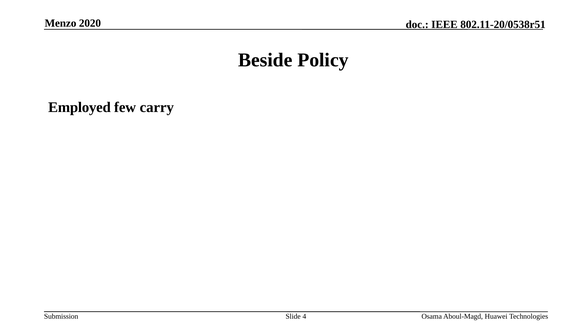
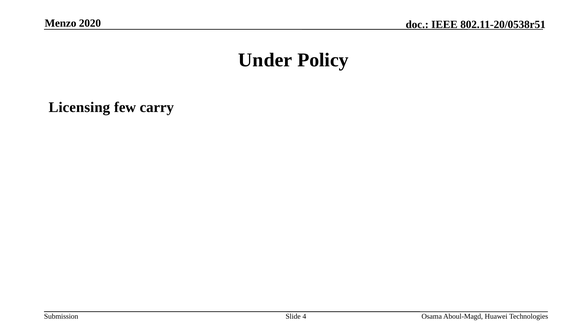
Beside: Beside -> Under (265, 60)
Employed: Employed -> Licensing (79, 107)
